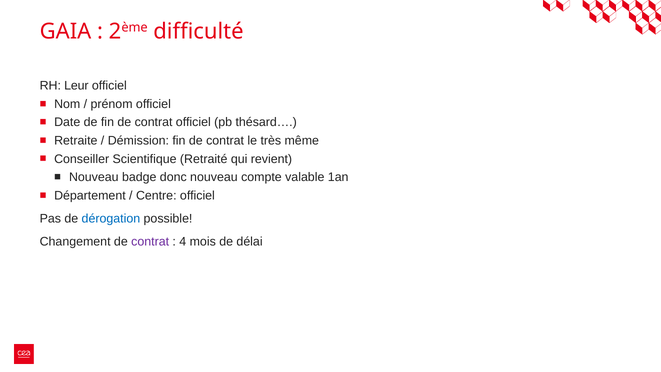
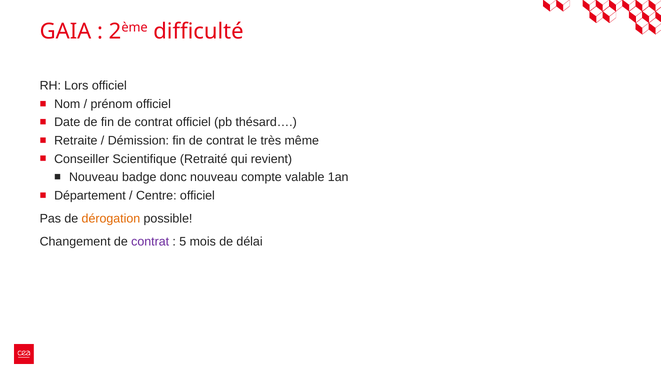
Leur: Leur -> Lors (76, 86)
dérogation colour: blue -> orange (111, 219)
4: 4 -> 5 (183, 242)
